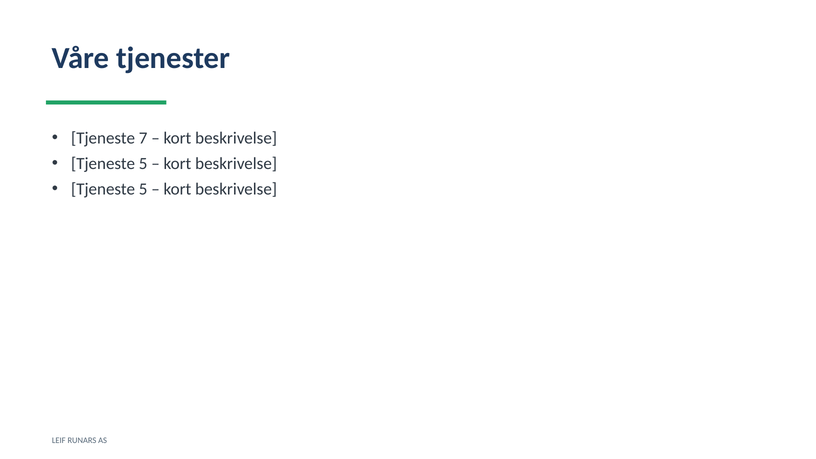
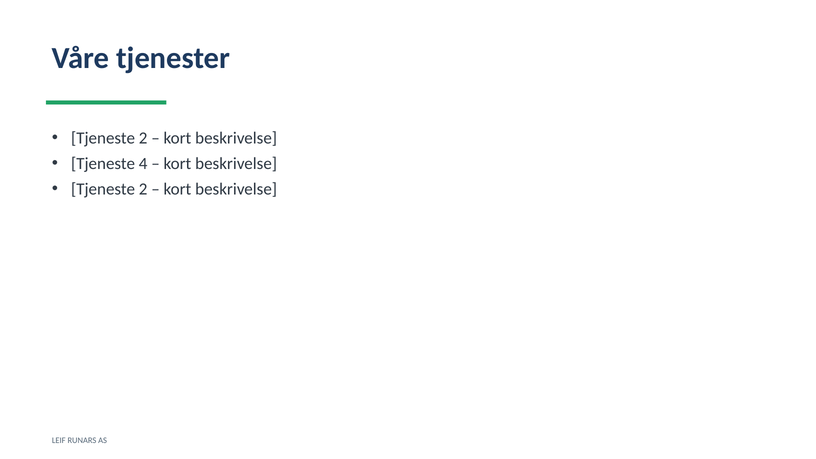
7: 7 -> 2 (143, 138)
5: 5 -> 4 (143, 164)
5: 5 -> 2 (143, 189)
